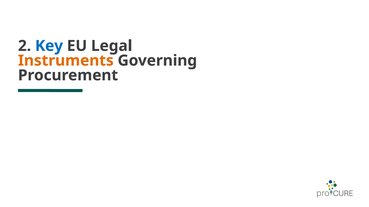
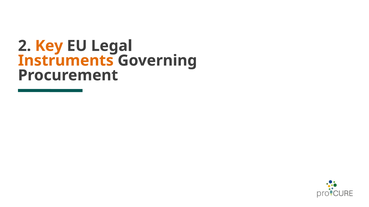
Key colour: blue -> orange (49, 46)
